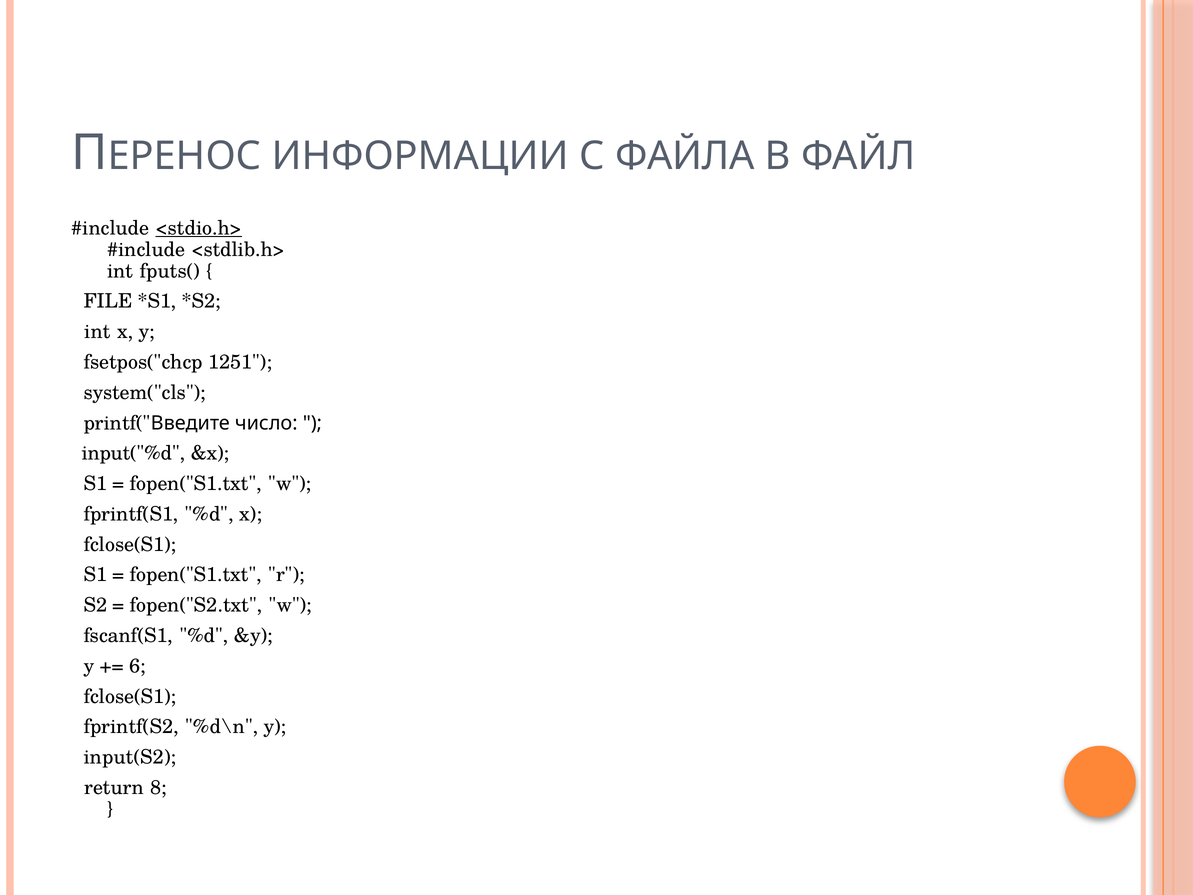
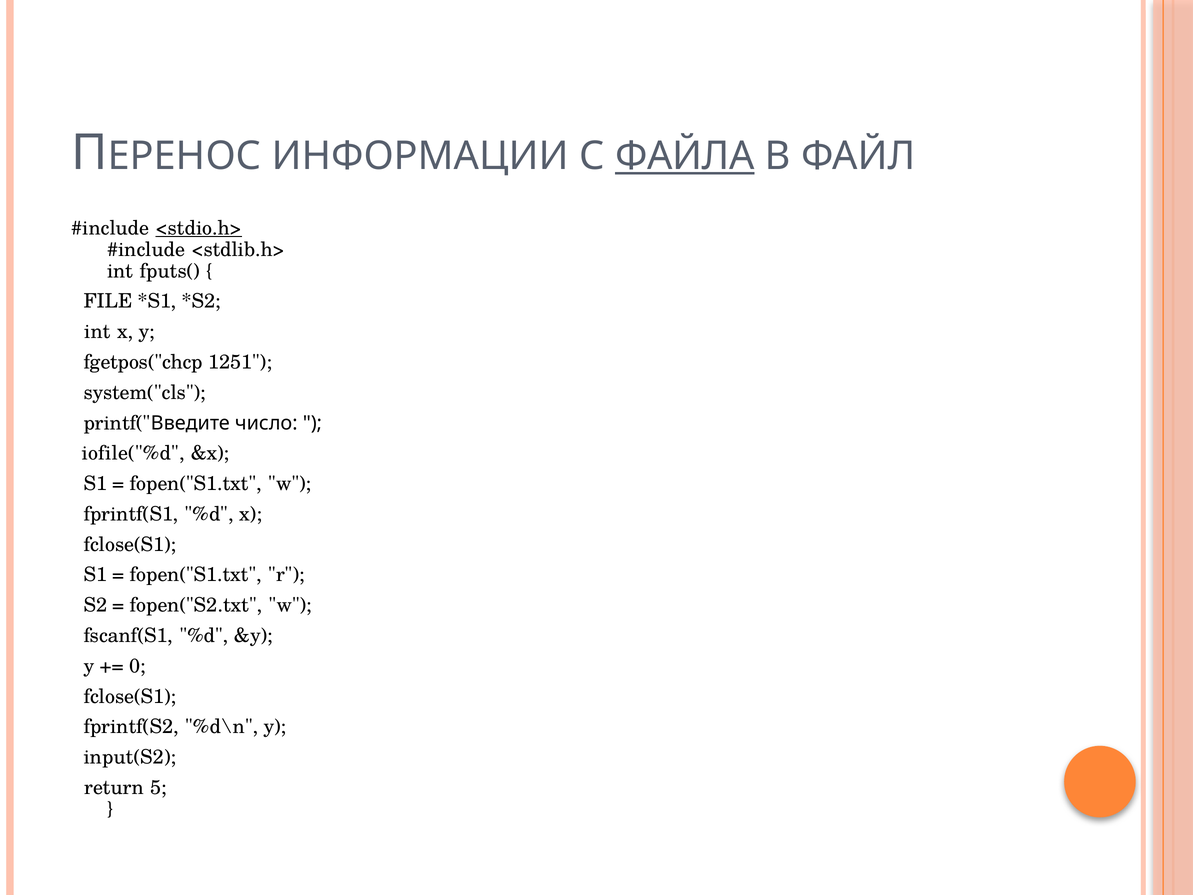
ФАЙЛА underline: none -> present (685, 156)
fsetpos("chcp: fsetpos("chcp -> fgetpos("chcp (143, 362)
input("%d: input("%d -> iofile("%d (133, 453)
6: 6 -> 0 (137, 666)
8: 8 -> 5 (159, 787)
